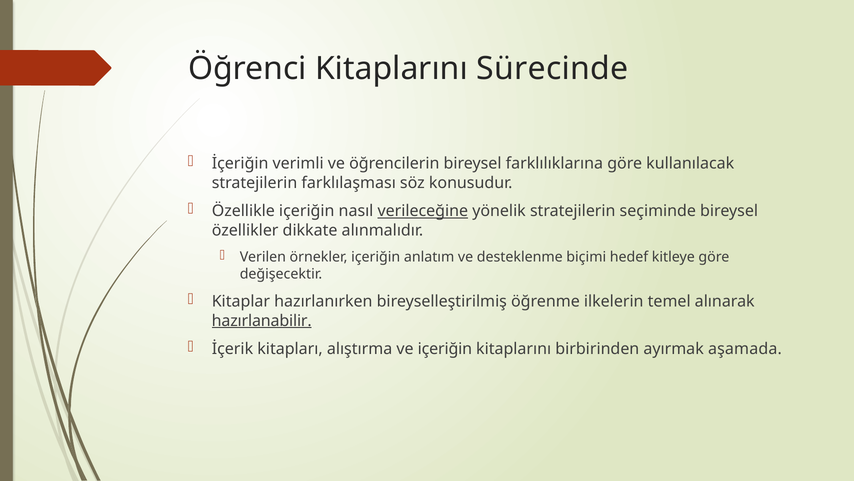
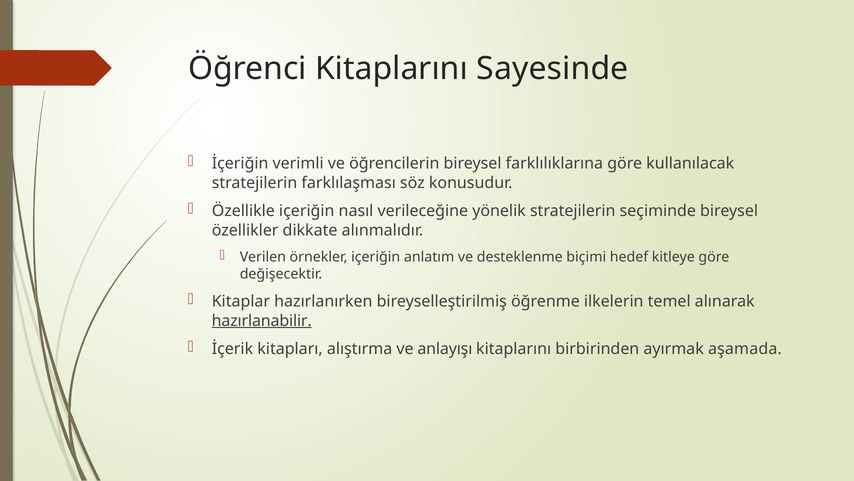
Sürecinde: Sürecinde -> Sayesinde (552, 68)
verileceğine underline: present -> none (423, 211)
ve içeriğin: içeriğin -> anlayışı (445, 348)
